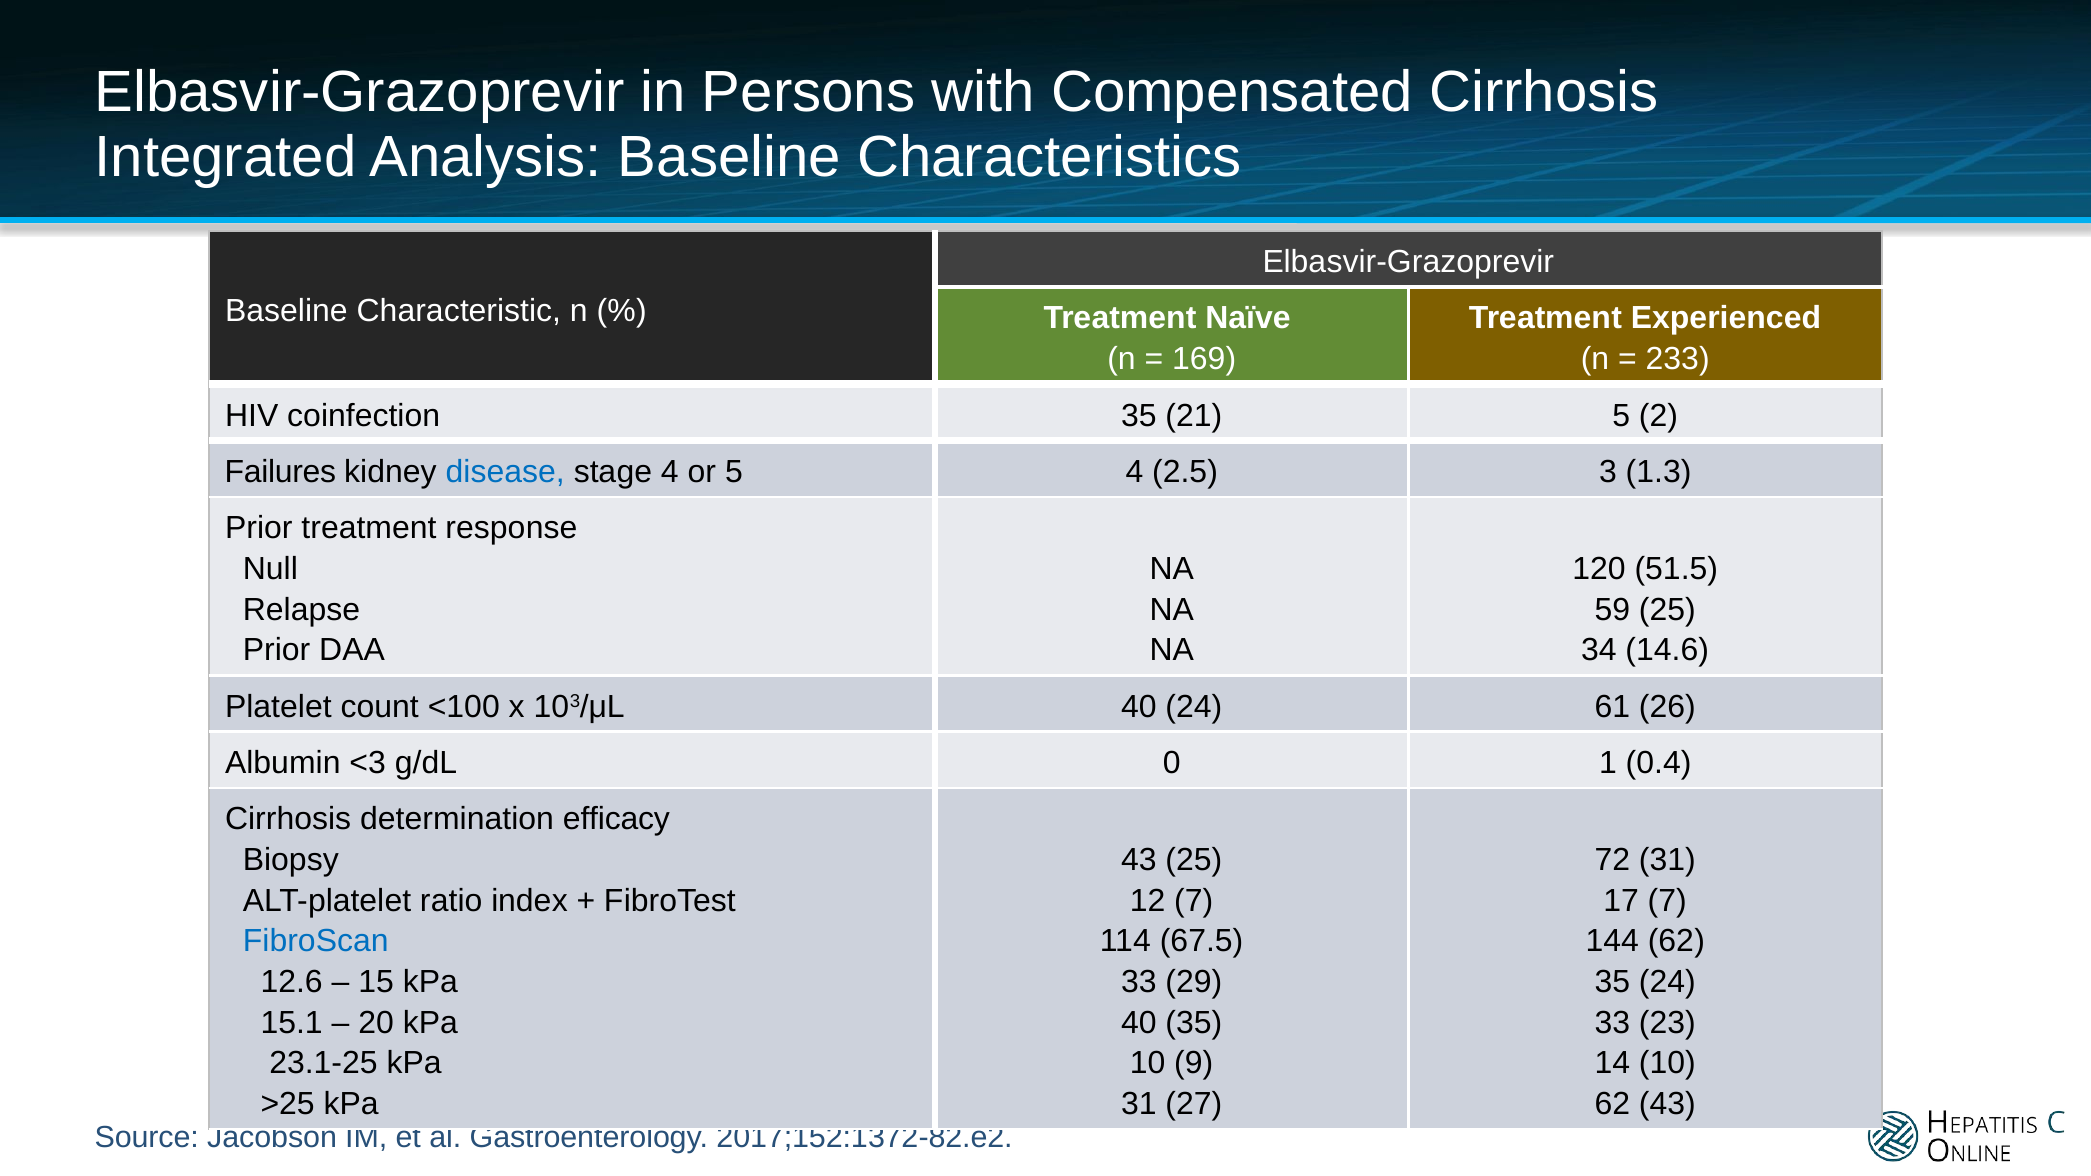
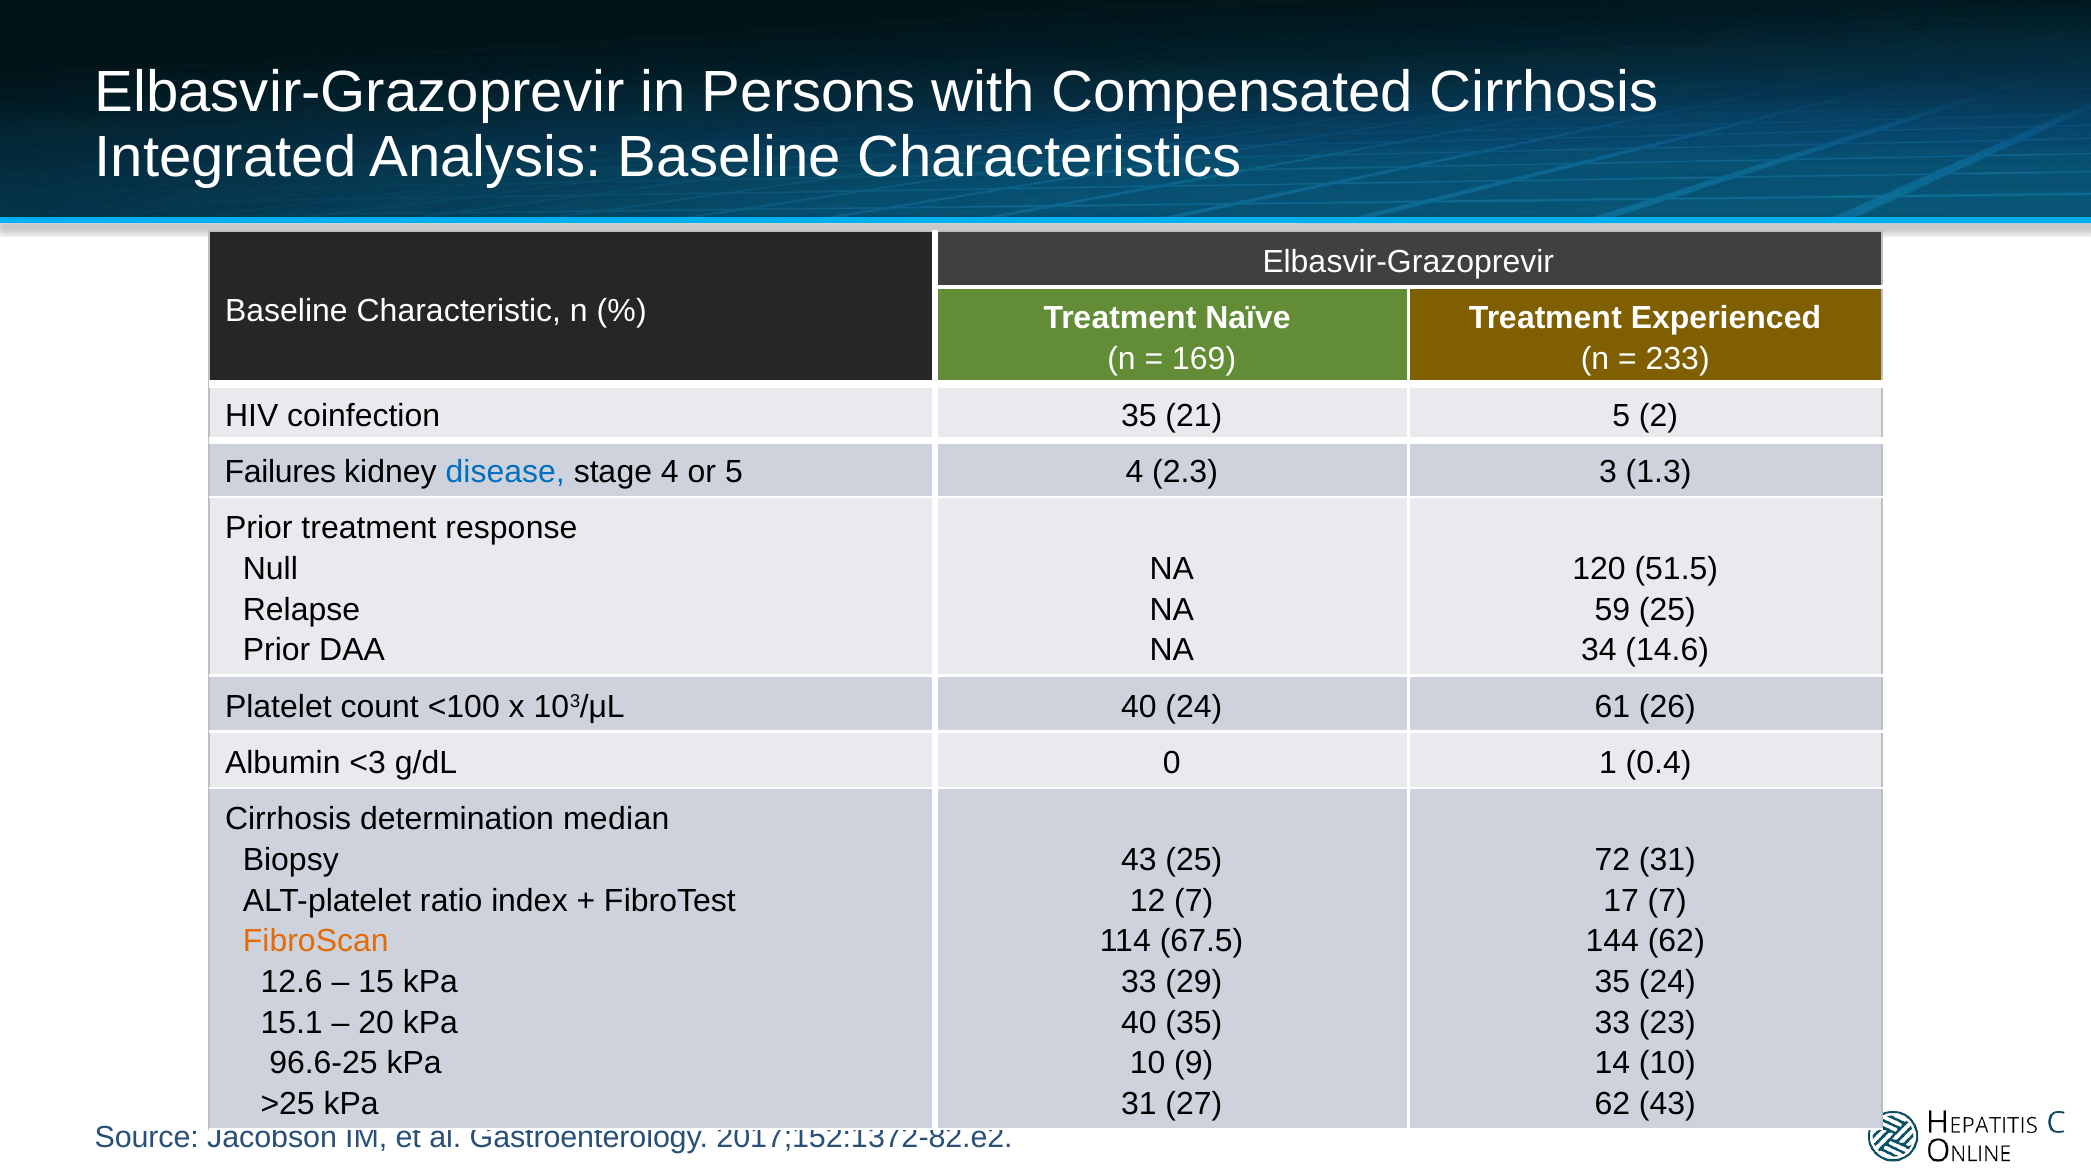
2.5: 2.5 -> 2.3 (1185, 472)
efficacy: efficacy -> median (616, 820)
FibroScan colour: blue -> orange (316, 942)
23.1-25: 23.1-25 -> 96.6-25 (323, 1064)
